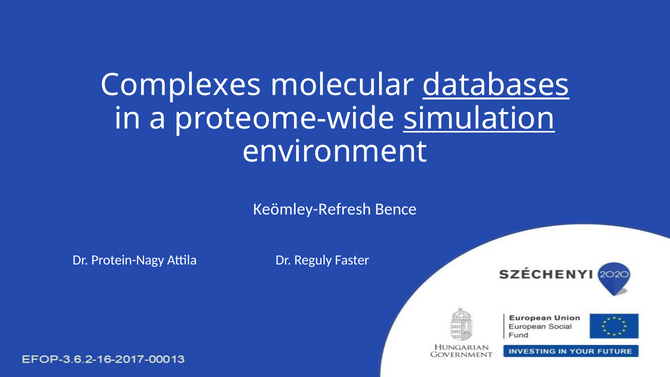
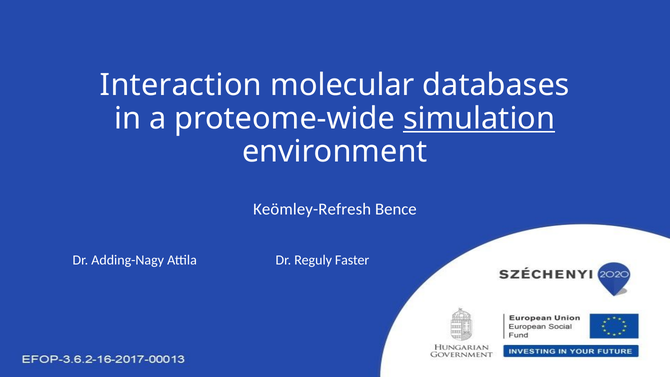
Complexes: Complexes -> Interaction (181, 85)
databases underline: present -> none (496, 85)
Protein-Nagy: Protein-Nagy -> Adding-Nagy (128, 260)
